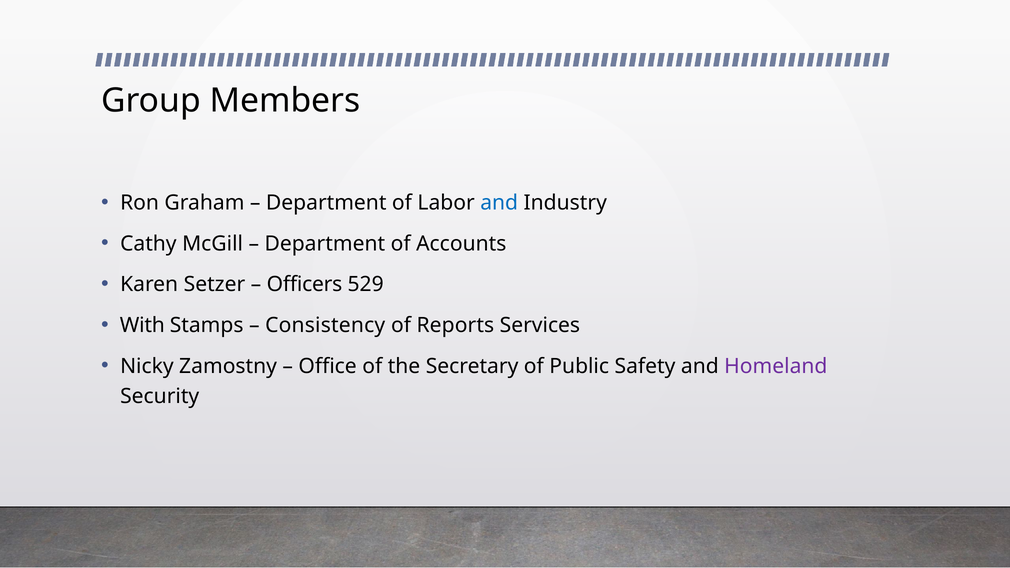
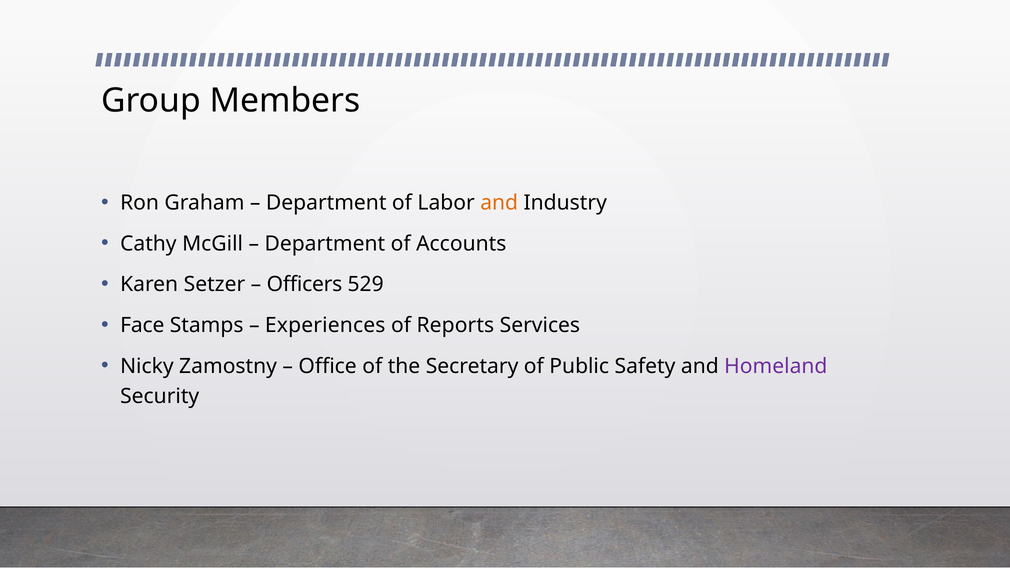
and colour: blue -> orange (499, 203)
With: With -> Face (142, 325)
Consistency: Consistency -> Experiences (325, 325)
